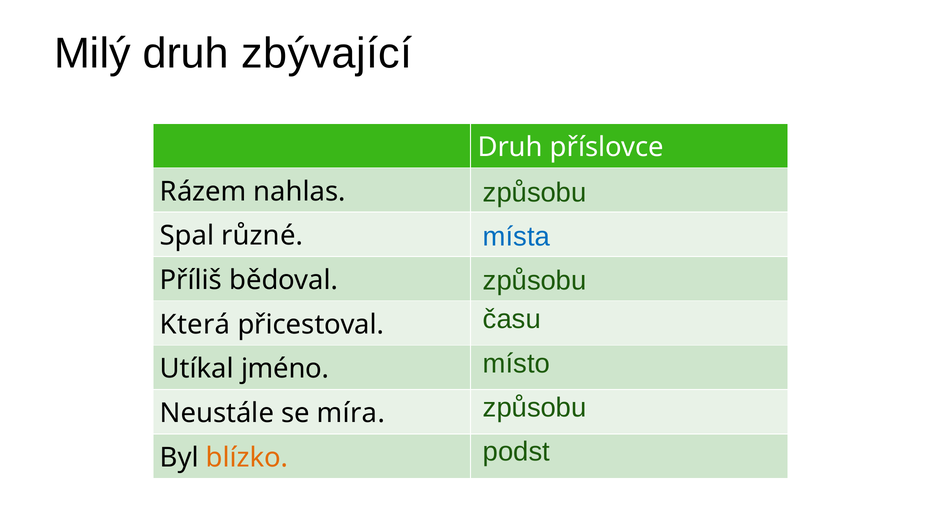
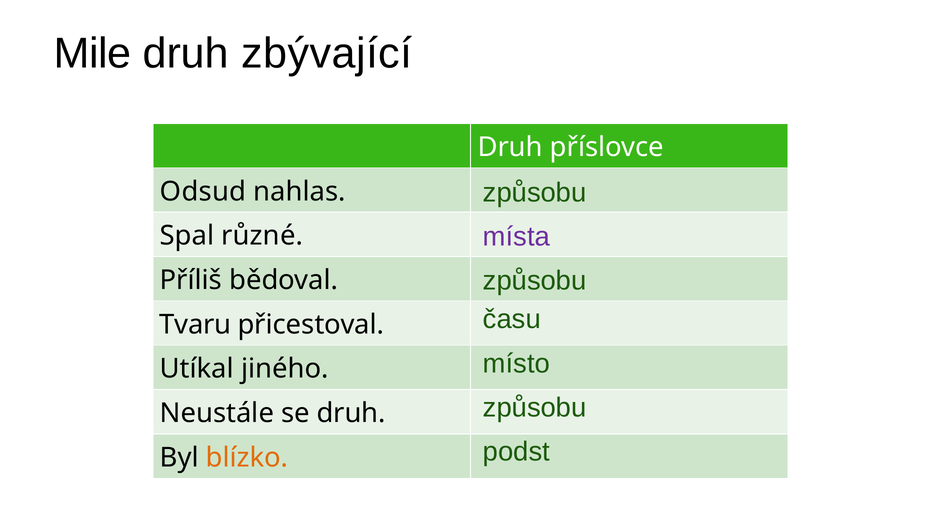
Milý: Milý -> Mile (93, 54)
Rázem: Rázem -> Odsud (203, 192)
místa colour: blue -> purple (516, 237)
Která: Která -> Tvaru (195, 325)
jméno: jméno -> jiného (285, 369)
se míra: míra -> druh (351, 413)
